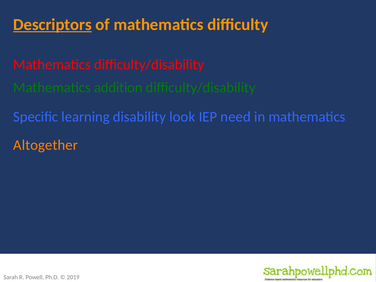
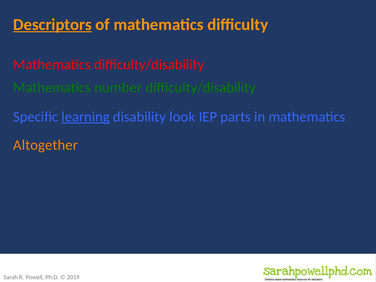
addition: addition -> number (118, 87)
learning underline: none -> present (86, 117)
need: need -> parts (236, 117)
